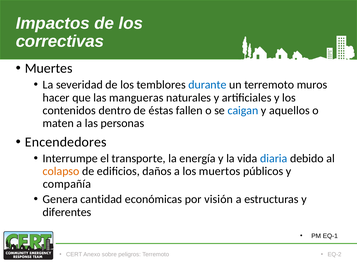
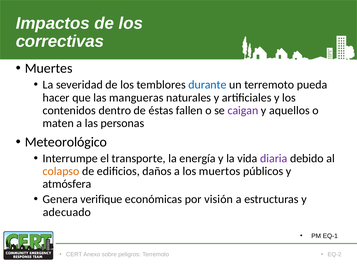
muros: muros -> pueda (312, 85)
caigan colour: blue -> purple (243, 111)
Encendedores: Encendedores -> Meteorológico (66, 142)
diaria colour: blue -> purple (274, 159)
compañía: compañía -> atmósfera (67, 185)
cantidad: cantidad -> verifique (101, 200)
diferentes: diferentes -> adecuado (67, 213)
